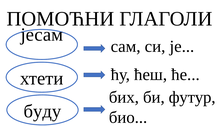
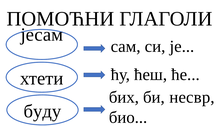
футур: футур -> несвр (192, 97)
